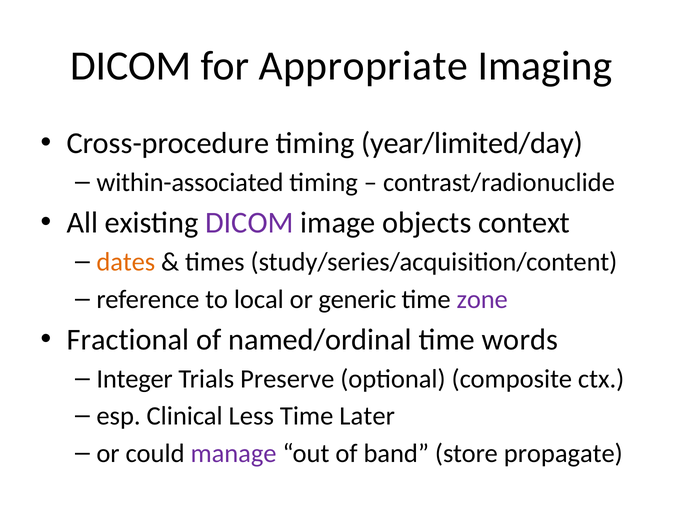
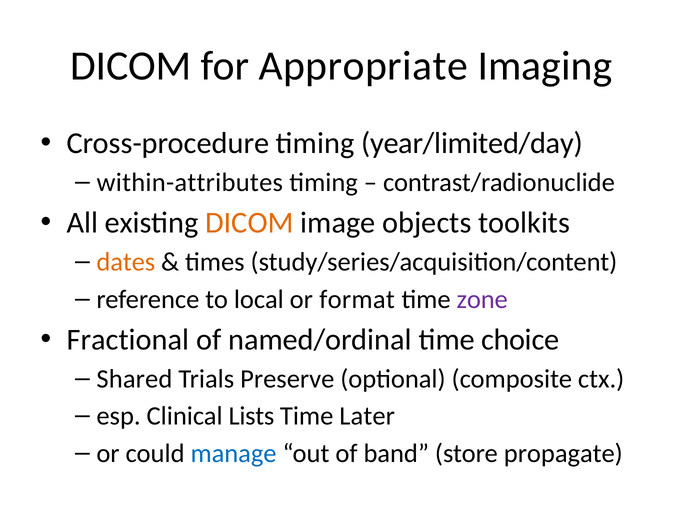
within-associated: within-associated -> within-attributes (190, 182)
DICOM colour: purple -> orange (249, 223)
context: context -> toolkits (524, 223)
generic: generic -> format (357, 299)
words: words -> choice (520, 340)
Integer: Integer -> Shared (134, 379)
Less: Less -> Lists (251, 416)
manage colour: purple -> blue (234, 454)
